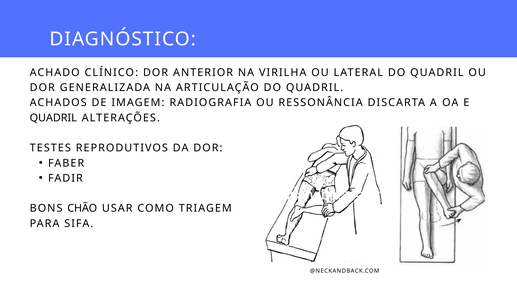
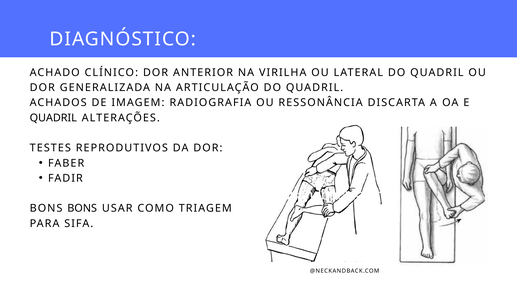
BONS CHÃO: CHÃO -> BONS (82, 208)
